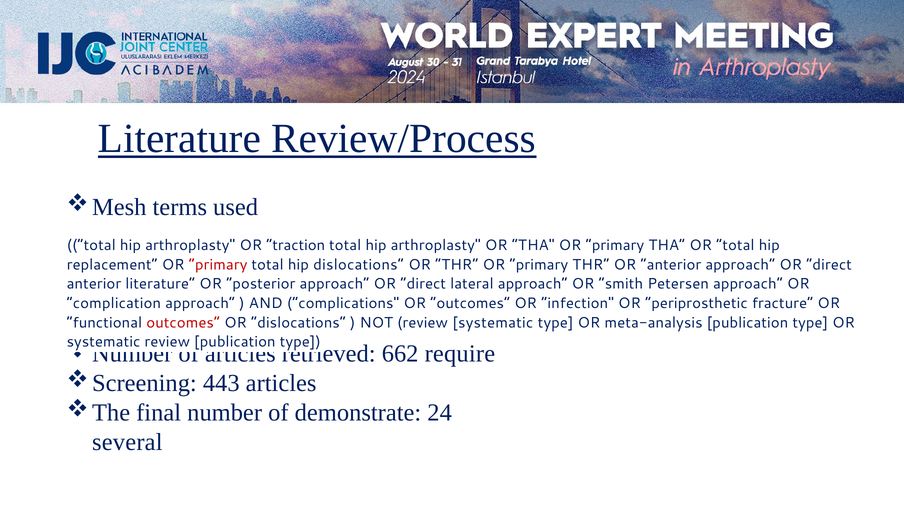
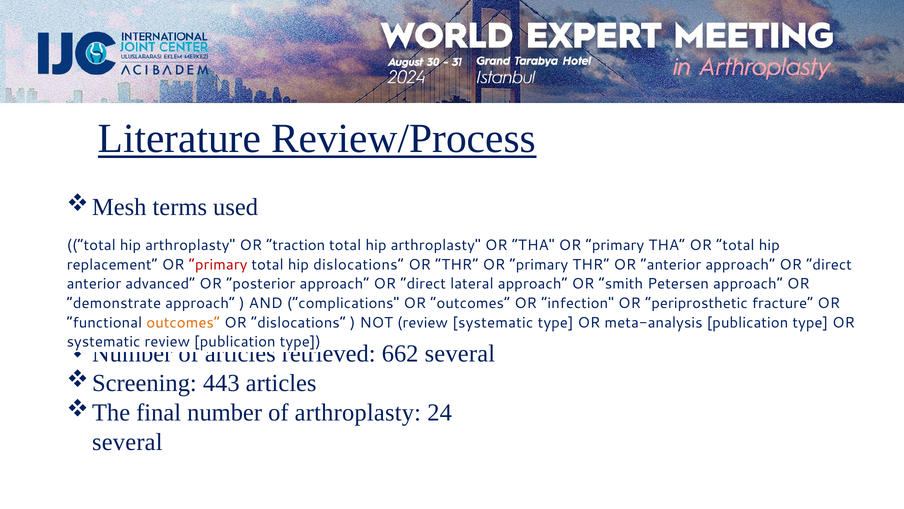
anterior literature: literature -> advanced (160, 284)
complication: complication -> demonstrate (114, 303)
outcomes colour: red -> orange (183, 322)
662 require: require -> several (460, 354)
of demonstrate: demonstrate -> arthroplasty (358, 412)
